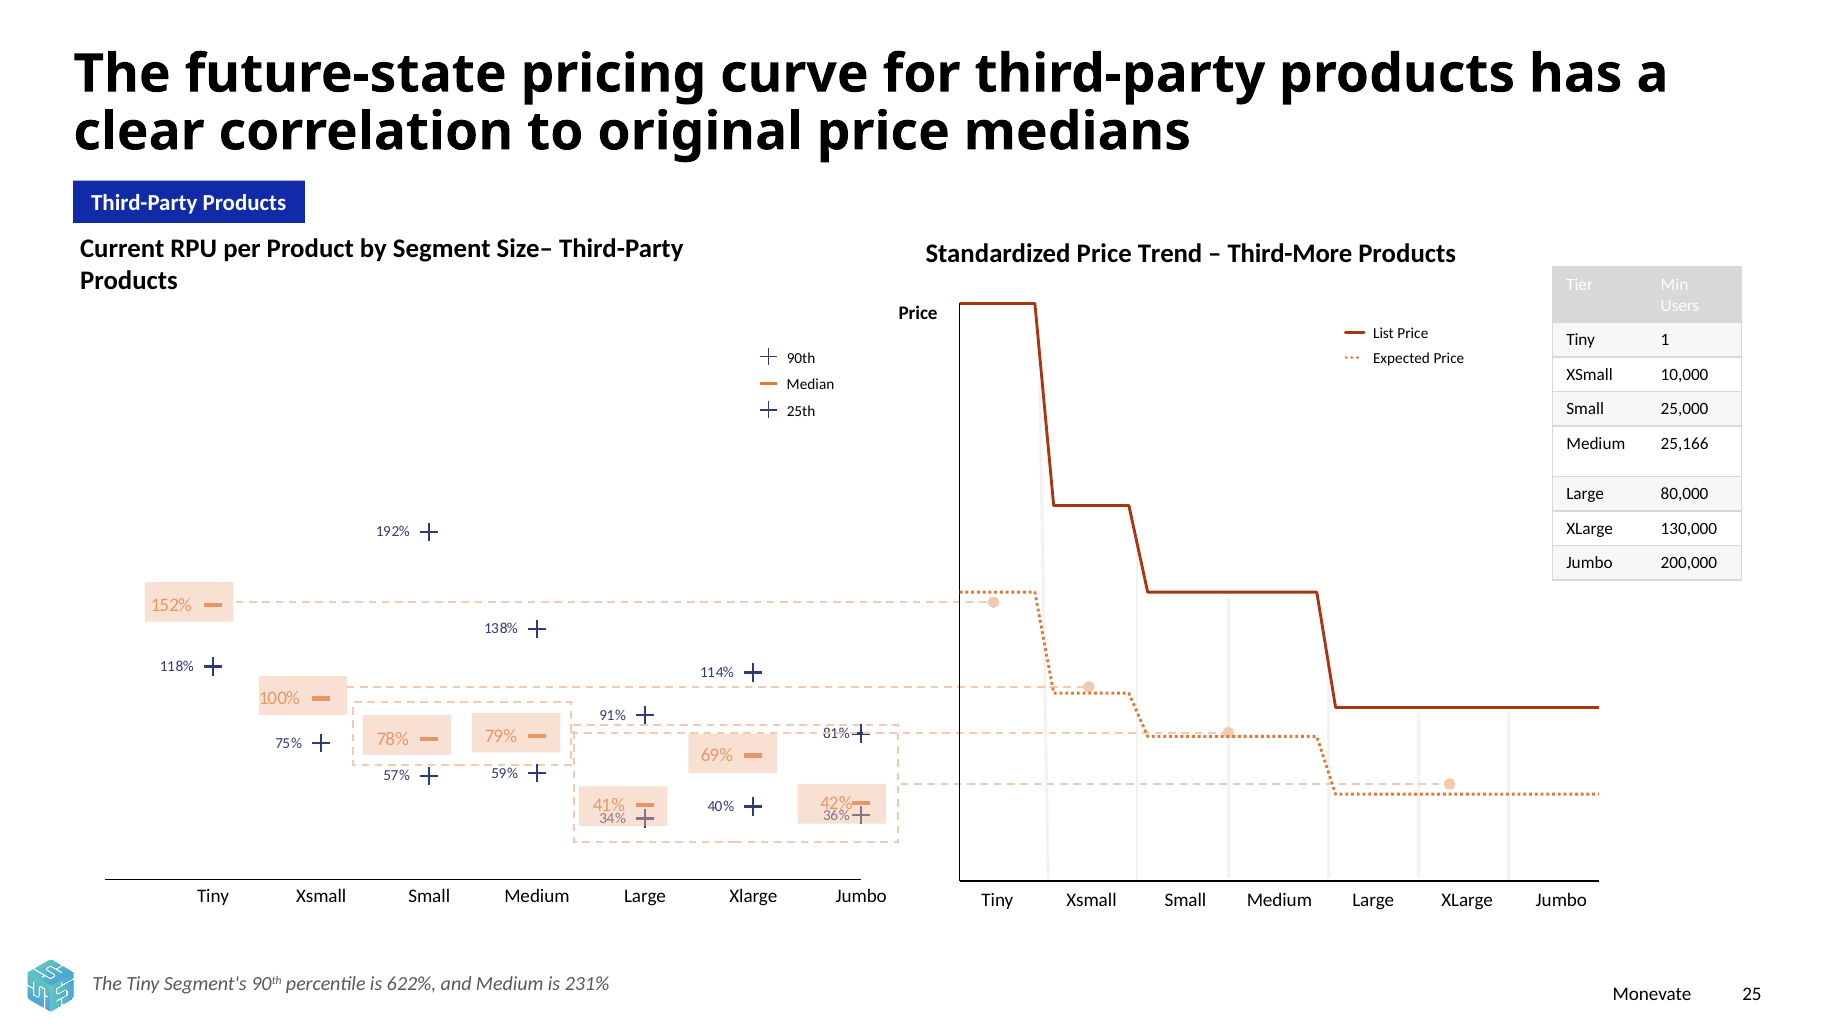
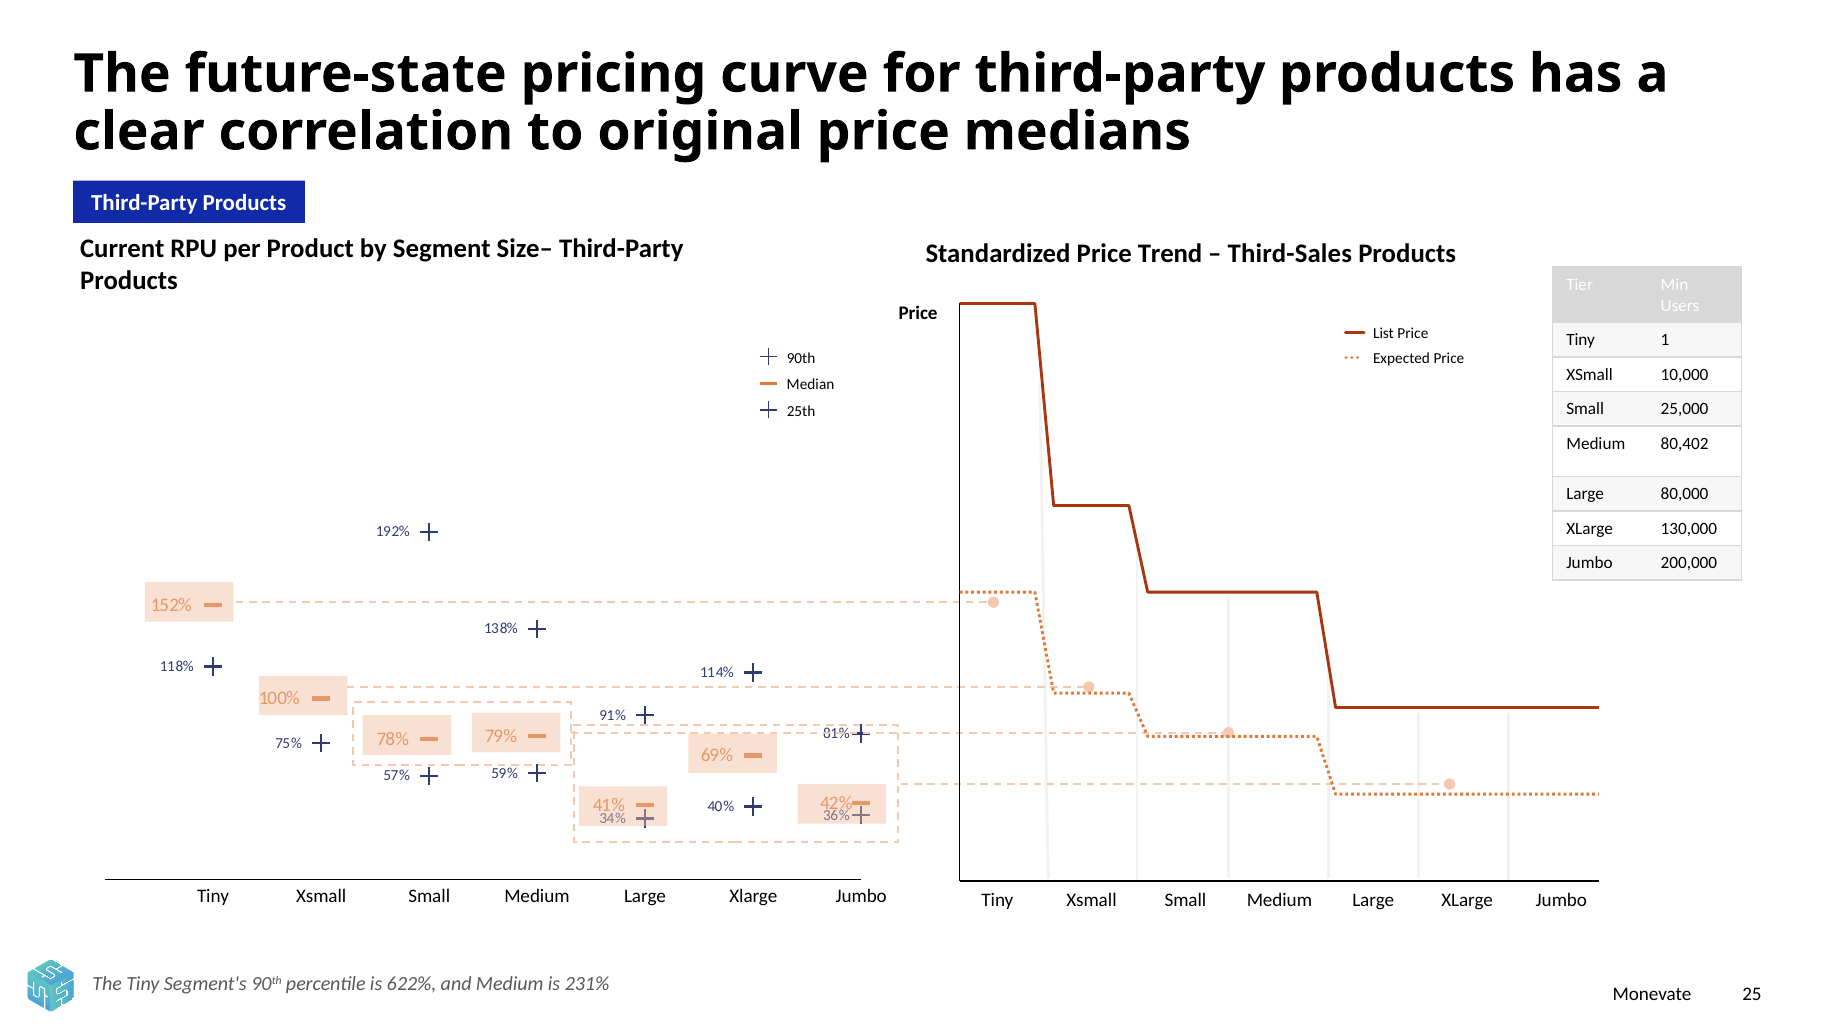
Third-More: Third-More -> Third-Sales (1290, 253)
25,166: 25,166 -> 80,402 (1685, 444)
